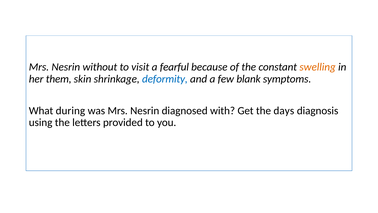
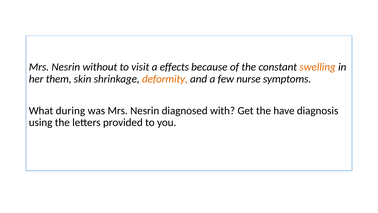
fearful: fearful -> effects (174, 67)
deformity colour: blue -> orange (165, 79)
blank: blank -> nurse (249, 79)
days: days -> have (284, 110)
